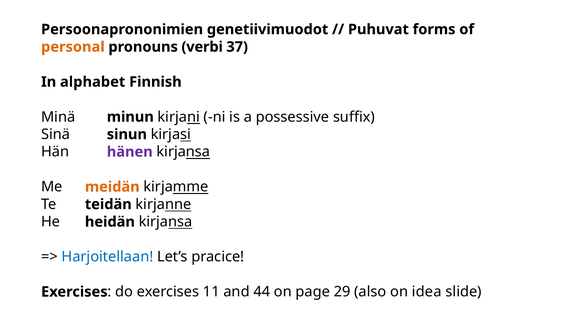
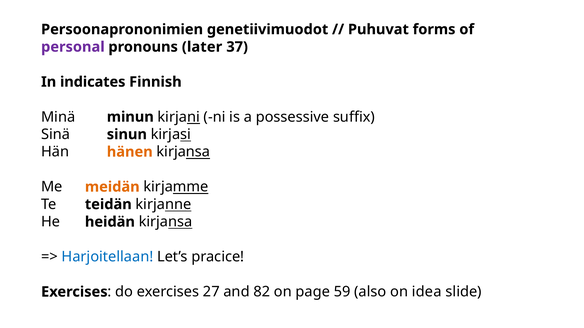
personal colour: orange -> purple (73, 47)
verbi: verbi -> later (202, 47)
alphabet: alphabet -> indicates (93, 82)
hänen colour: purple -> orange (130, 152)
11: 11 -> 27 (211, 292)
44: 44 -> 82 (262, 292)
29: 29 -> 59 (342, 292)
